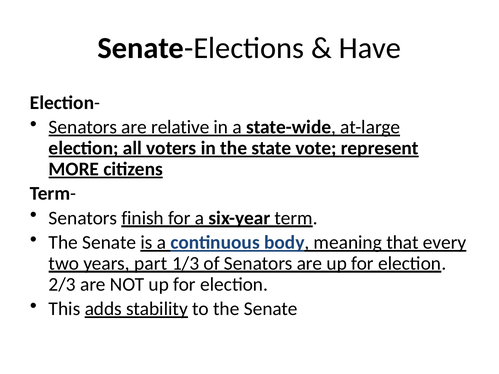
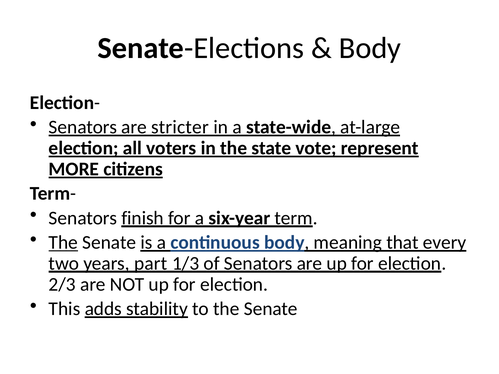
Have: Have -> Body (370, 48)
relative: relative -> stricter (180, 127)
The underline: none -> present (63, 243)
